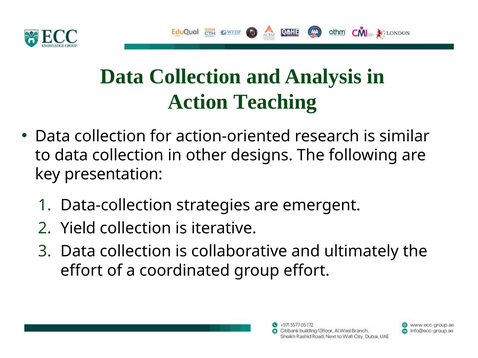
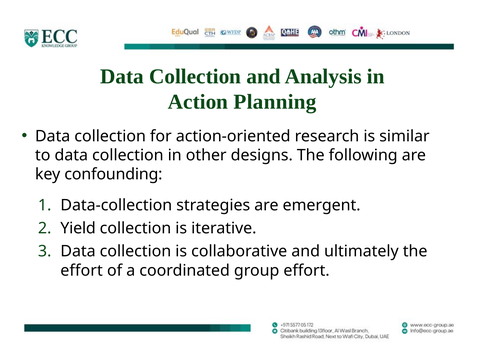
Teaching: Teaching -> Planning (275, 102)
presentation: presentation -> confounding (113, 175)
